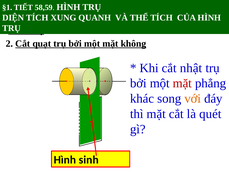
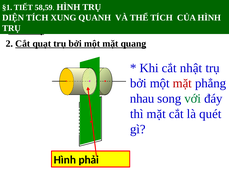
không: không -> quang (133, 44)
khác: khác -> nhau (142, 98)
với colour: orange -> green (193, 98)
sinh: sinh -> phải (89, 160)
